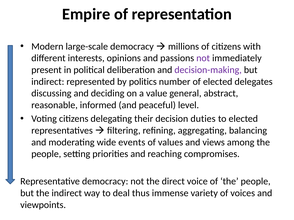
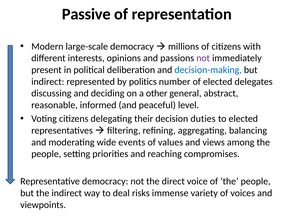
Empire: Empire -> Passive (86, 14)
decision-making colour: purple -> blue (208, 70)
value: value -> other (157, 94)
thus: thus -> risks (141, 194)
